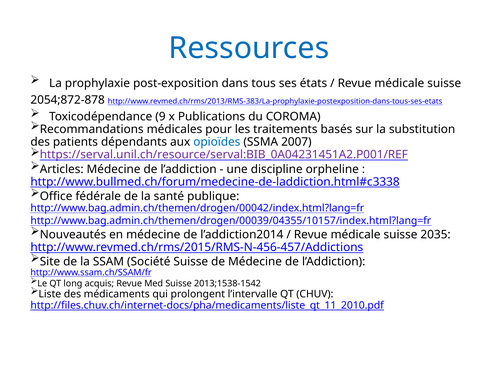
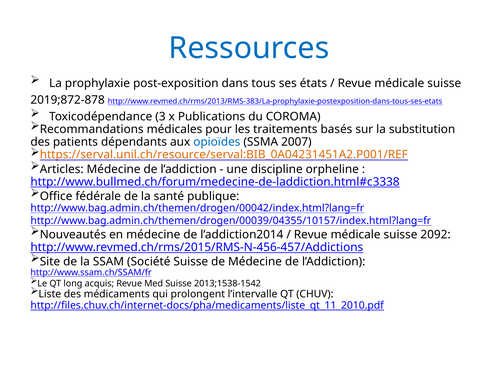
2054;872-878: 2054;872-878 -> 2019;872-878 (68, 100)
9: 9 -> 3 (160, 117)
https://serval.unil.ch/resource/serval:BIB_0A04231451A2.P001/REF colour: purple -> orange (224, 155)
2035: 2035 -> 2092 (436, 235)
